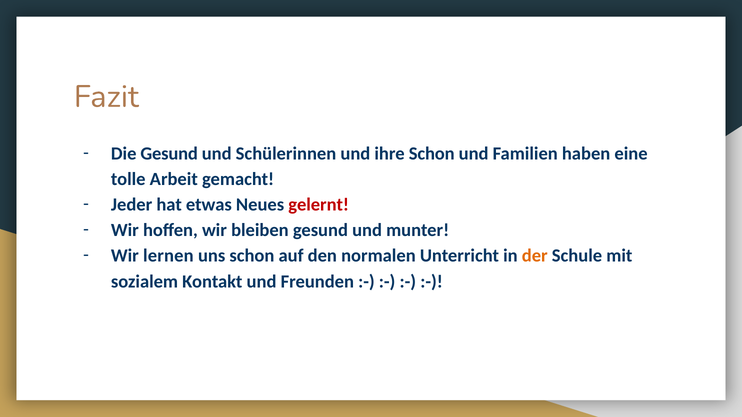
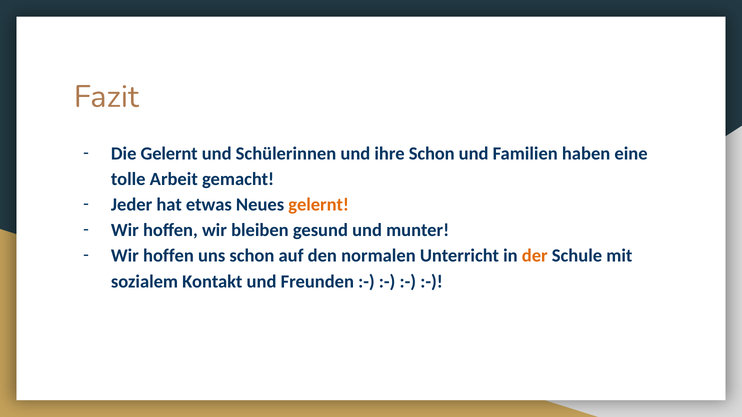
Die Gesund: Gesund -> Gelernt (169, 154)
gelernt colour: red -> orange (319, 205)
lernen: lernen -> hoffen (168, 256)
